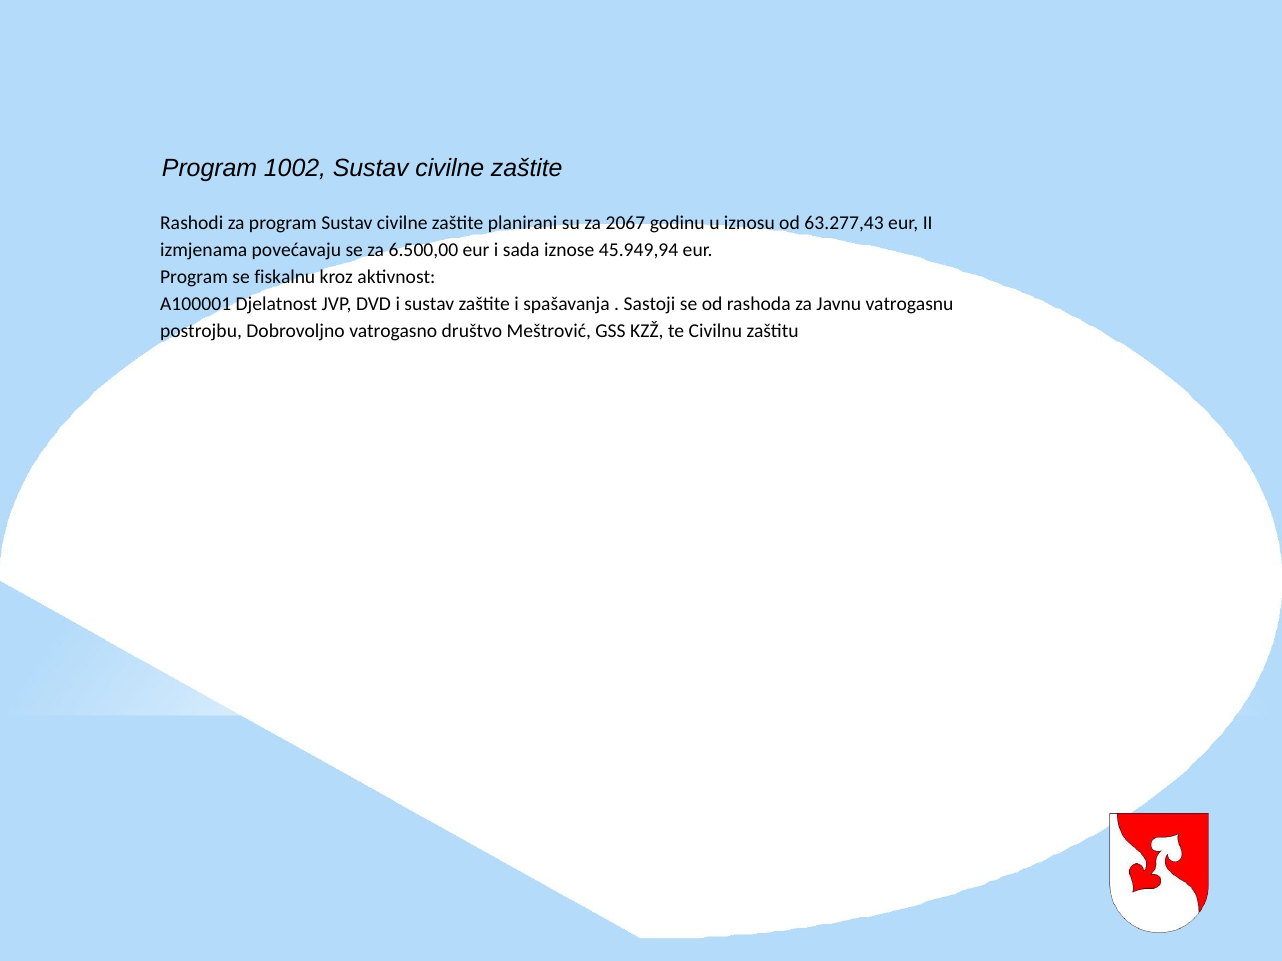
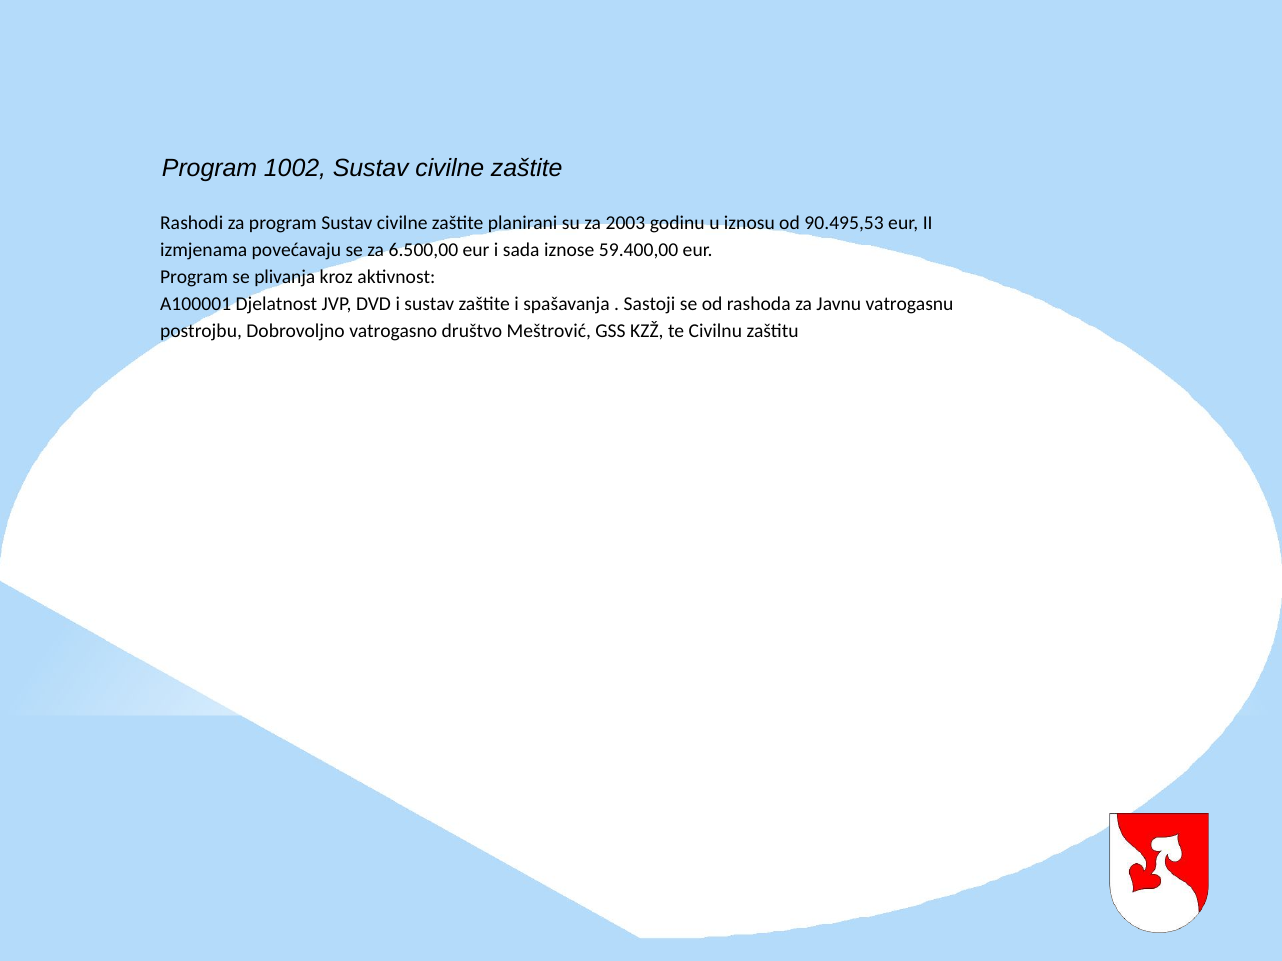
2067: 2067 -> 2003 (625, 223)
63.277,43: 63.277,43 -> 90.495,53 (844, 223)
45.949,94: 45.949,94 -> 59.400,00 (639, 250)
fiskalnu: fiskalnu -> plivanja (285, 277)
